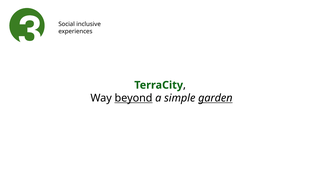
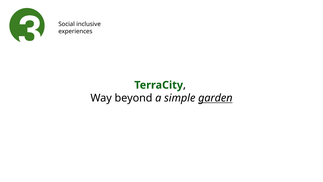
beyond underline: present -> none (134, 98)
